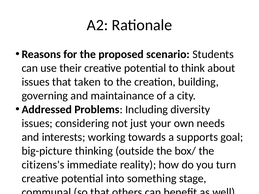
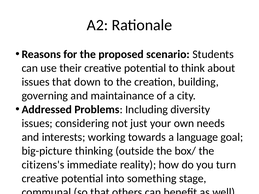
taken: taken -> down (87, 82)
a supports: supports -> language (197, 137)
